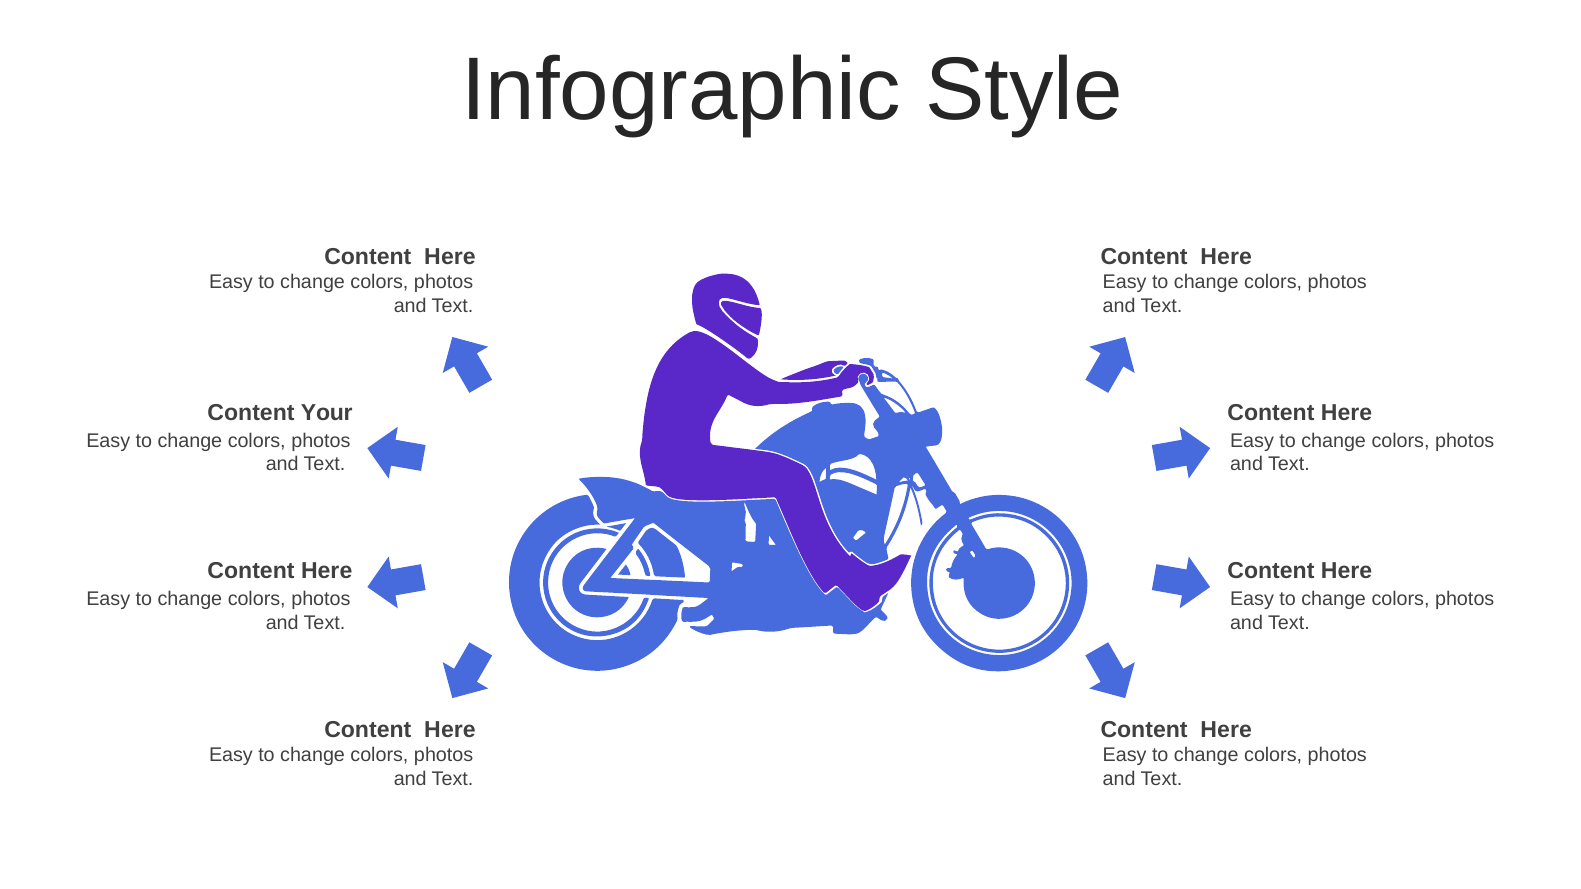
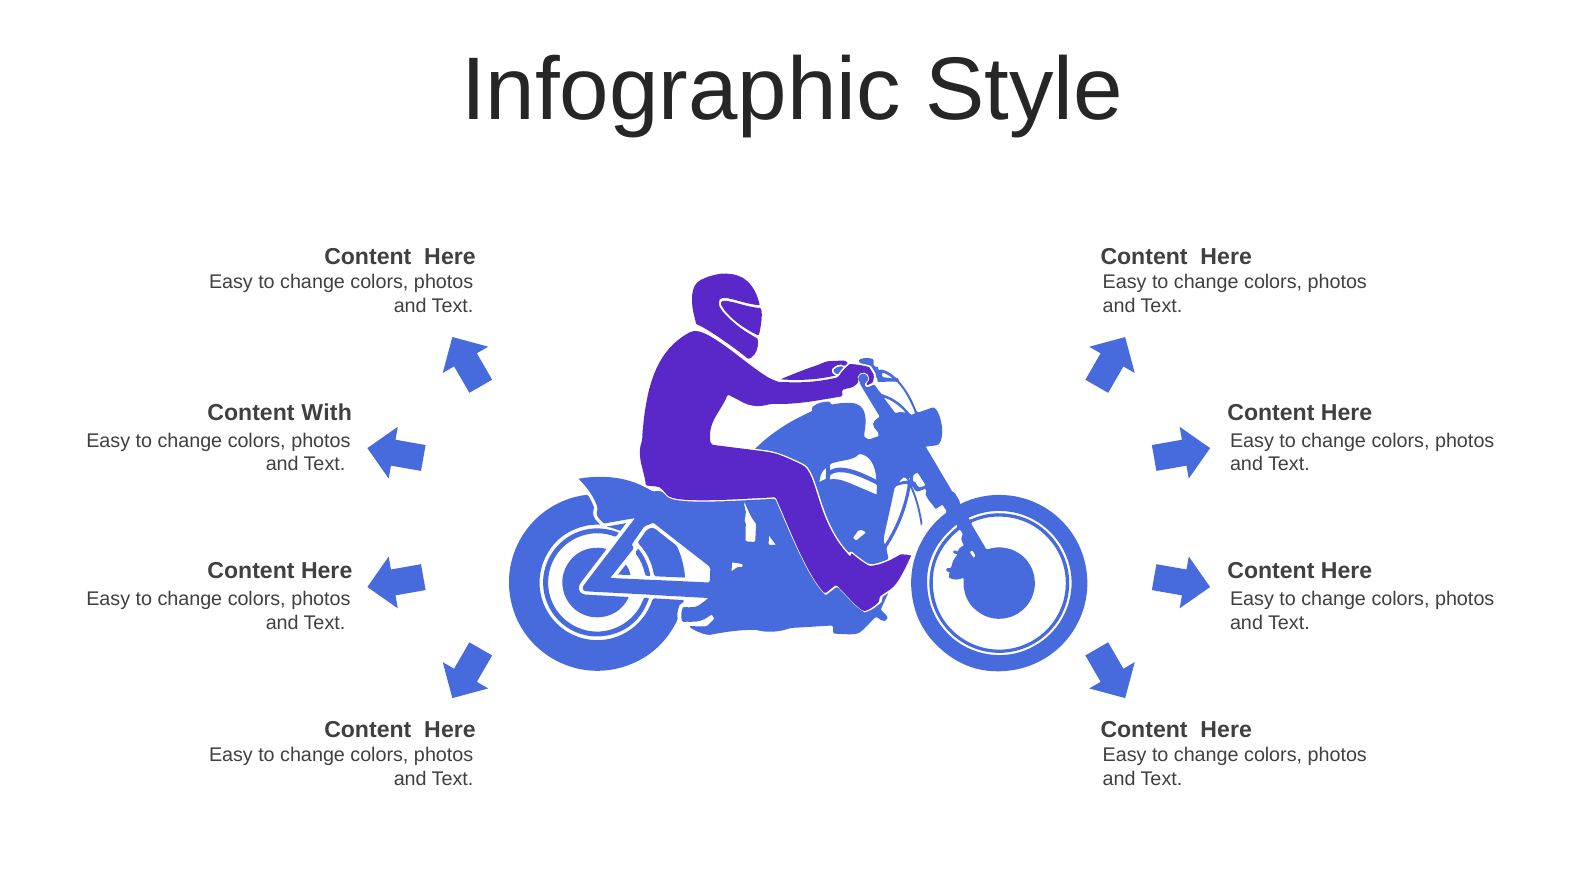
Your: Your -> With (327, 413)
